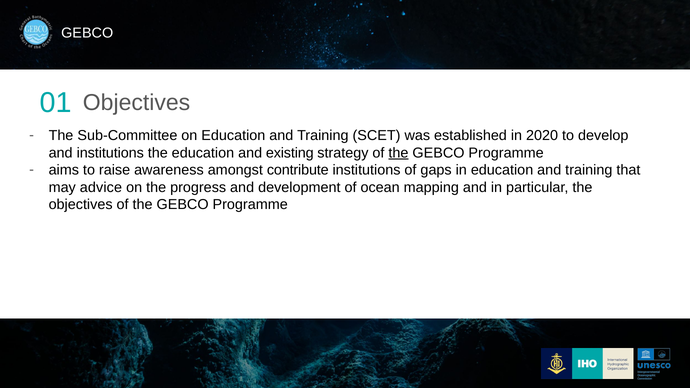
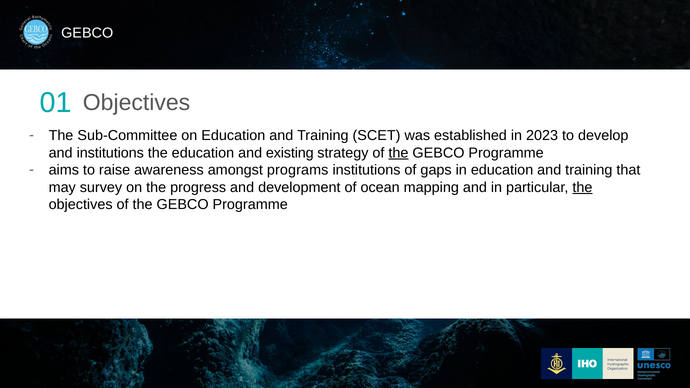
2020: 2020 -> 2023 (542, 136)
contribute: contribute -> programs (298, 170)
advice: advice -> survey (101, 188)
the underline: none -> present (582, 188)
